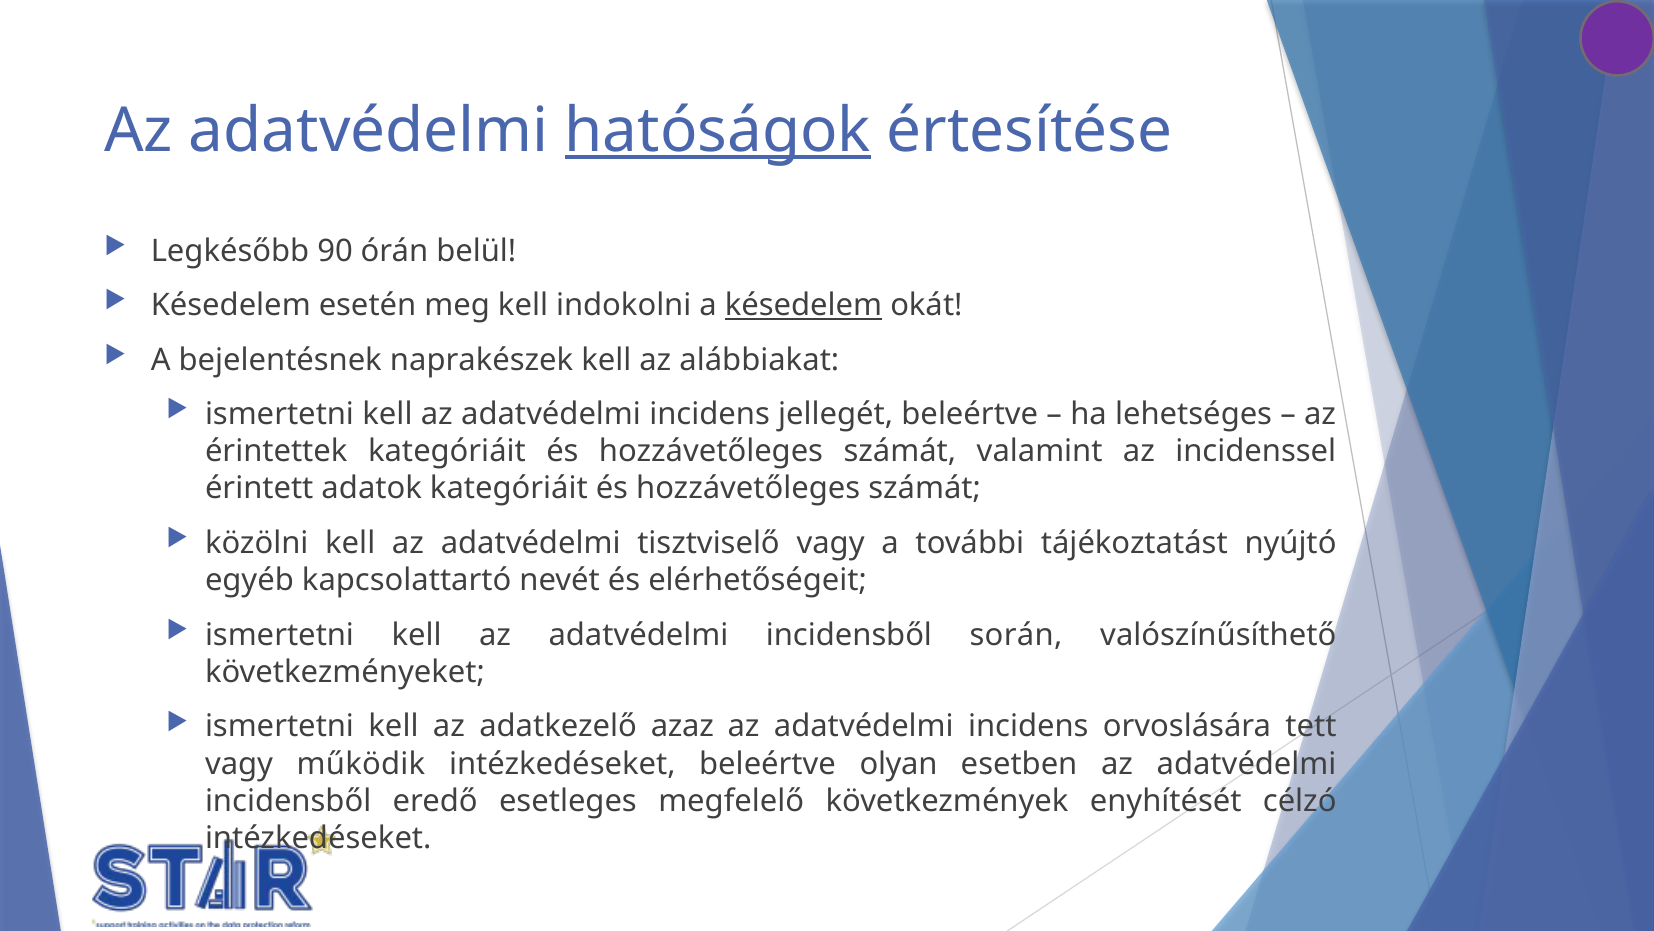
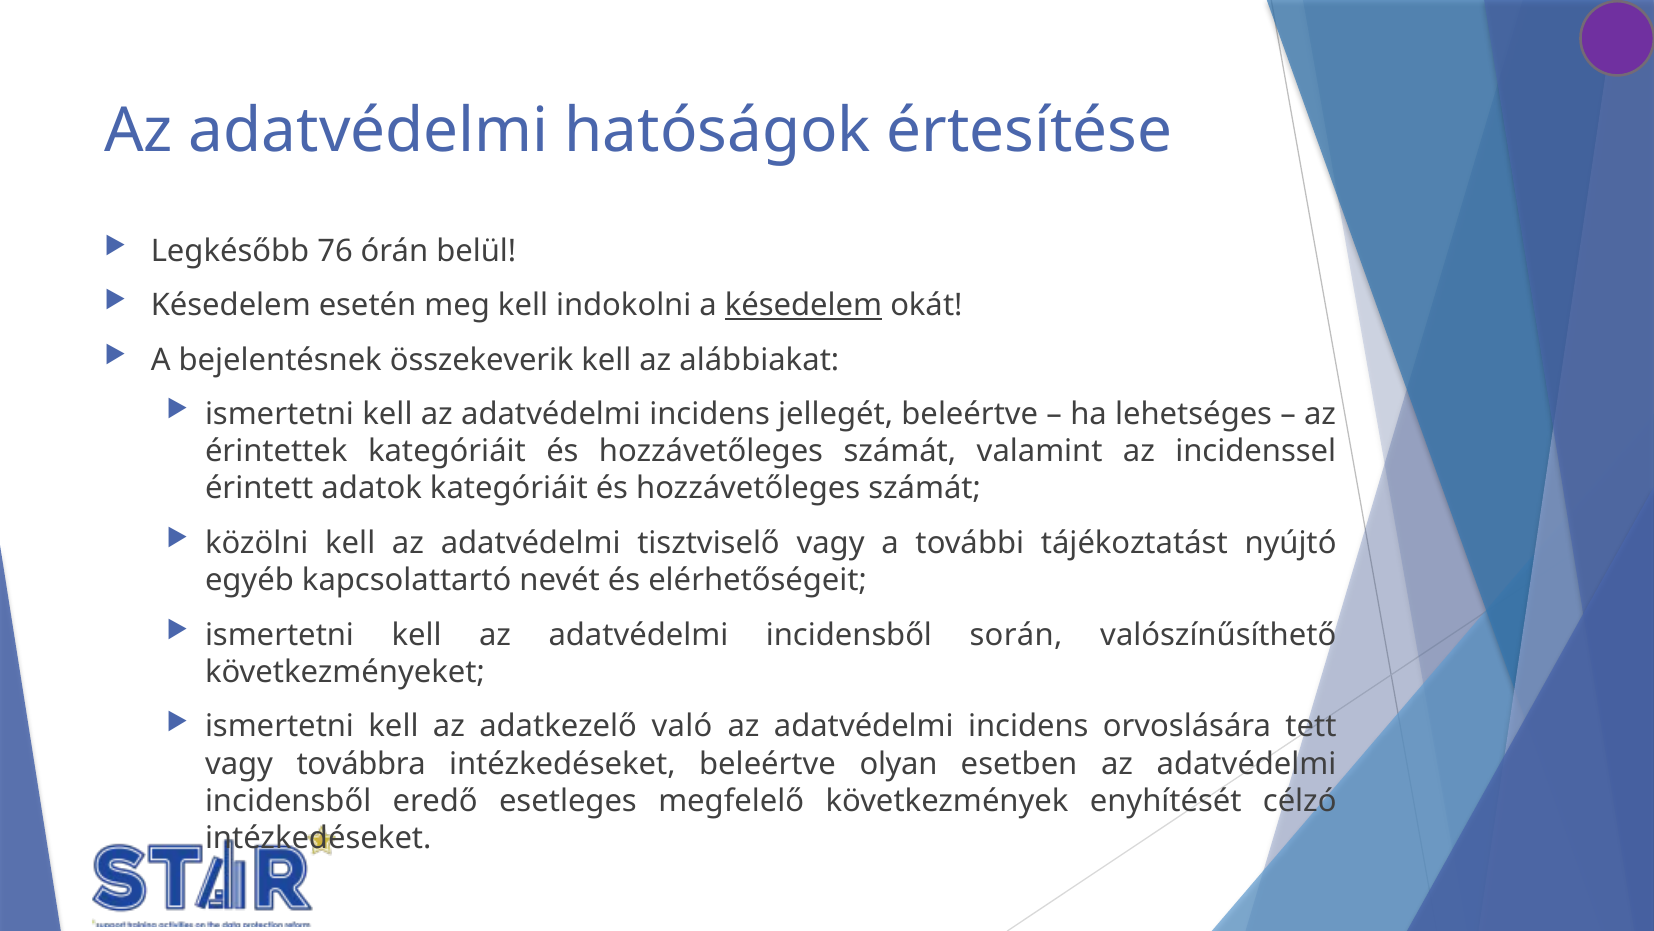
hatóságok underline: present -> none (718, 130)
90: 90 -> 76 (335, 251)
naprakészek: naprakészek -> összekeverik (482, 360)
azaz: azaz -> való (682, 726)
működik: működik -> továbbra (361, 763)
